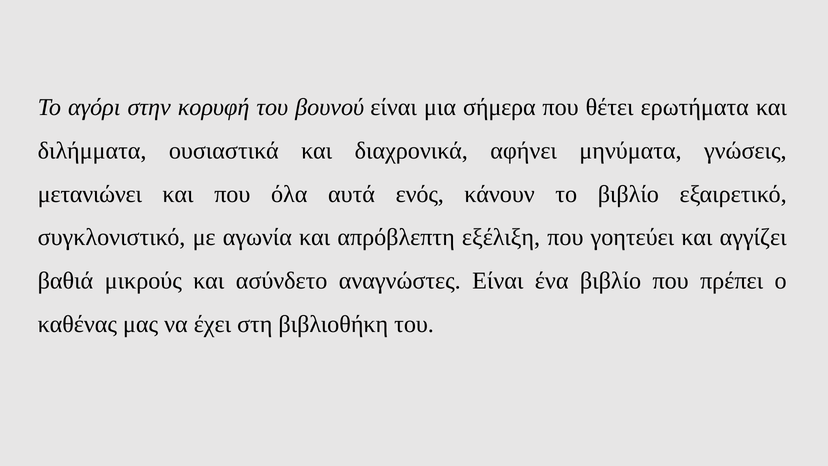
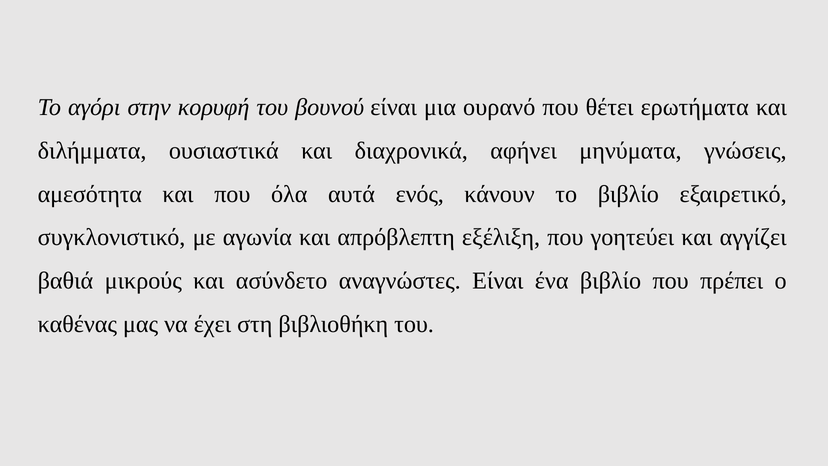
σήμερα: σήμερα -> ουρανό (499, 107)
μετανιώνει: μετανιώνει -> αμεσότητα (90, 194)
